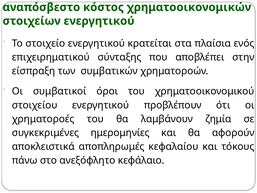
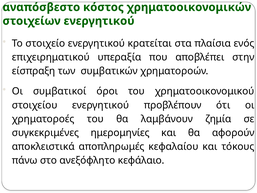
σύνταξης: σύνταξης -> υπεραξία (119, 57)
